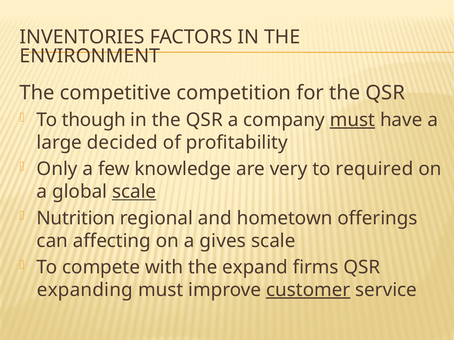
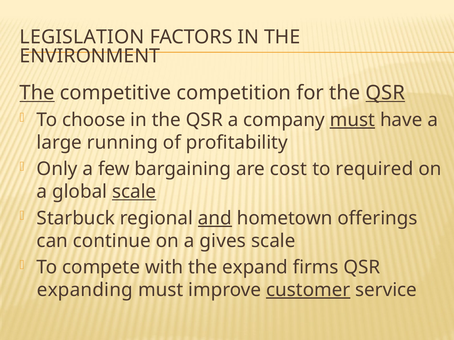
INVENTORIES: INVENTORIES -> LEGISLATION (82, 37)
The underline: none -> present (37, 93)
QSR underline: none -> present (385, 93)
though: though -> choose (94, 120)
decided: decided -> running (122, 143)
knowledge: knowledge -> bargaining (183, 169)
very: very -> cost (288, 169)
Nutrition: Nutrition -> Starbuck (76, 218)
and underline: none -> present (215, 218)
affecting: affecting -> continue (112, 241)
